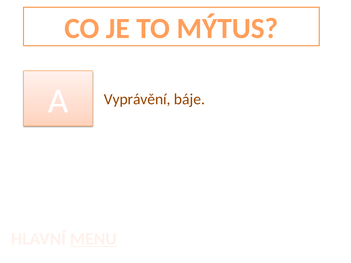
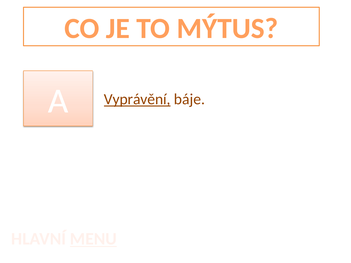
Vyprávění underline: none -> present (137, 99)
